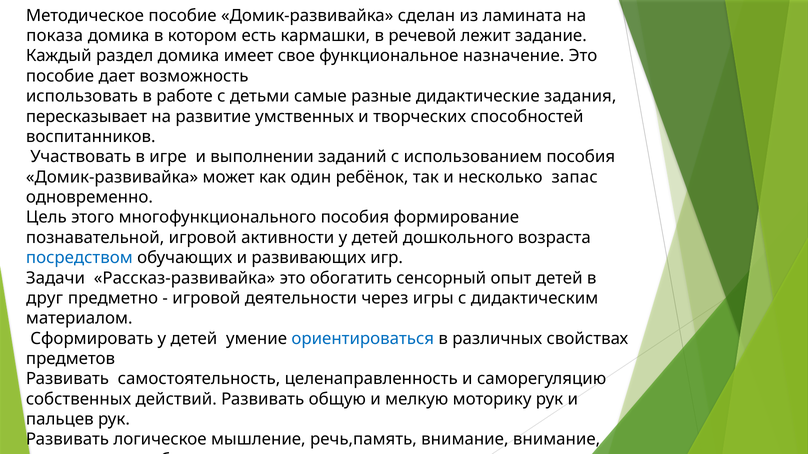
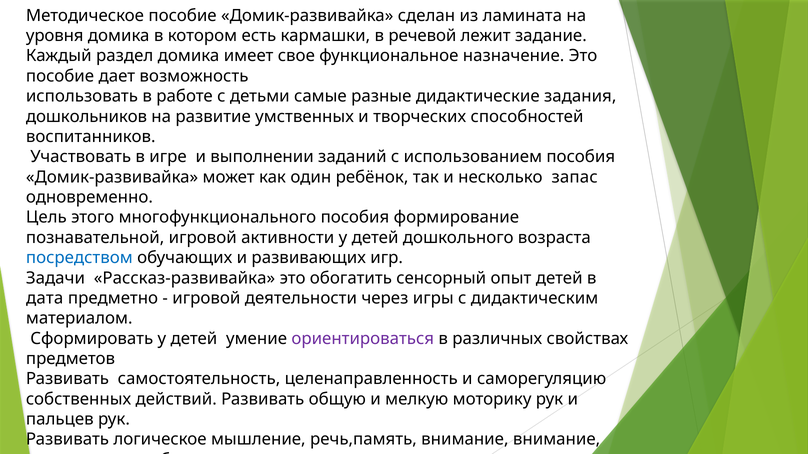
показа: показа -> уровня (55, 36)
пересказывает: пересказывает -> дошкольников (87, 117)
друг: друг -> дата (45, 298)
ориентироваться colour: blue -> purple (363, 339)
